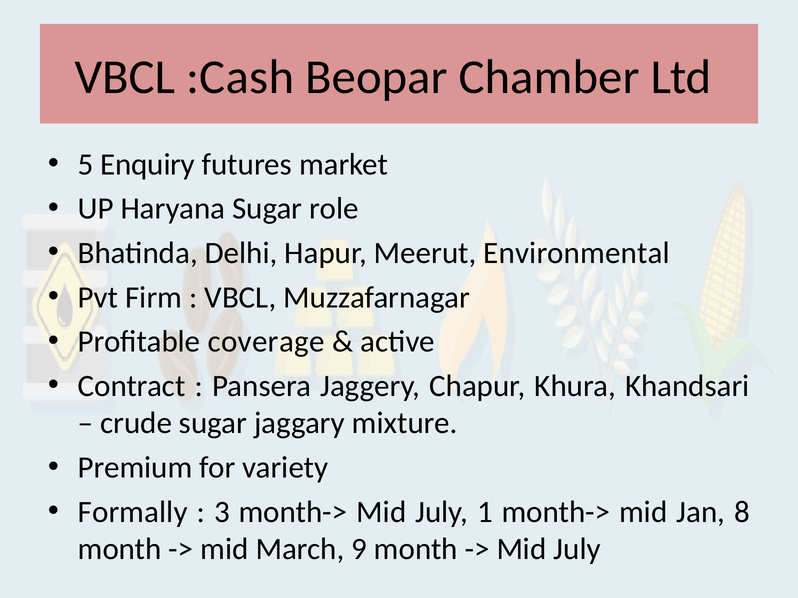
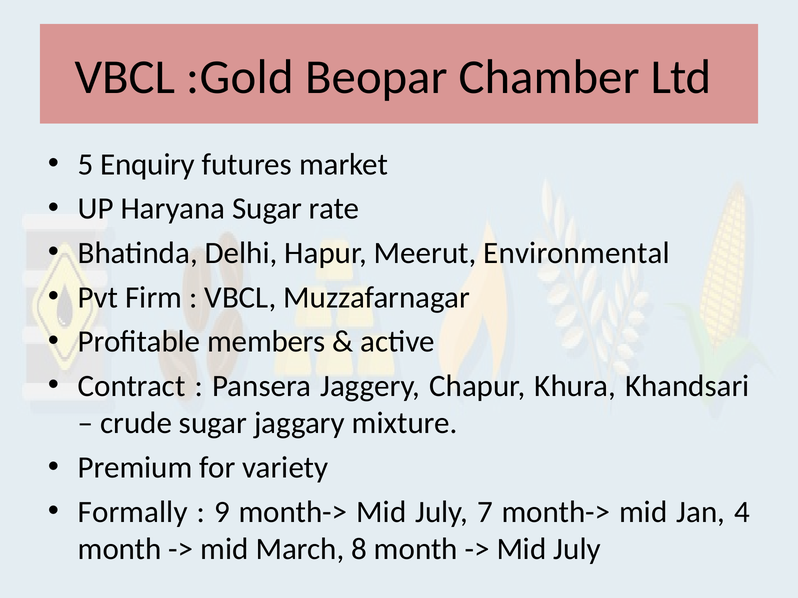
:Cash: :Cash -> :Gold (240, 77)
role: role -> rate (334, 209)
coverage: coverage -> members (266, 342)
3: 3 -> 9 (222, 512)
1: 1 -> 7 (485, 512)
8: 8 -> 4 (742, 512)
9: 9 -> 8 (359, 549)
